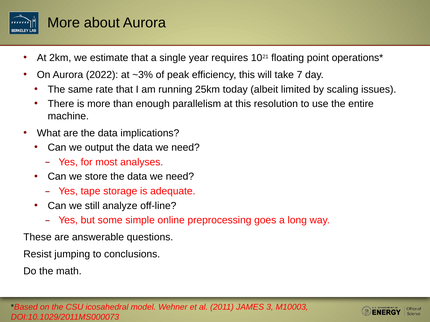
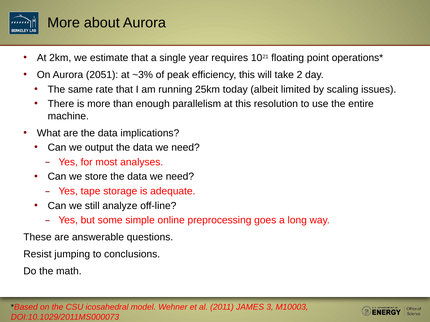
2022: 2022 -> 2051 (102, 75)
7: 7 -> 2 (300, 75)
